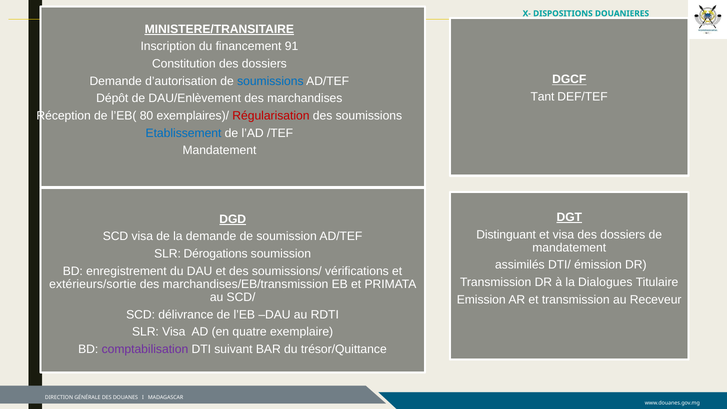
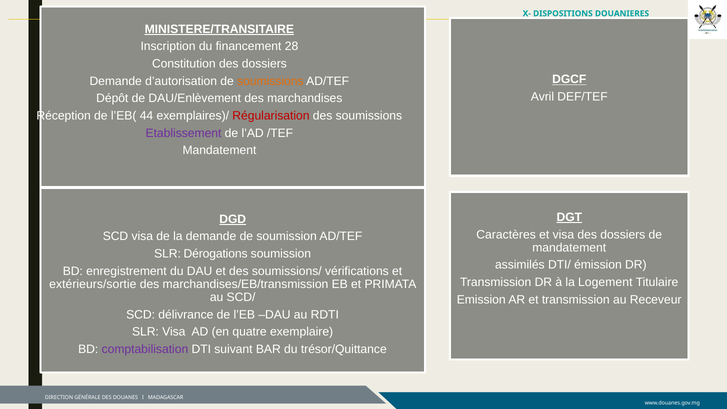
91: 91 -> 28 (292, 46)
soumissions colour: blue -> orange (270, 81)
Tant: Tant -> Avril (542, 97)
80: 80 -> 44 (146, 116)
Etablissement colour: blue -> purple (184, 133)
Distinguant: Distinguant -> Caractères (506, 234)
Dialogues: Dialogues -> Logement (605, 282)
